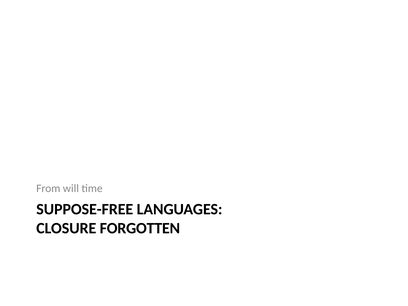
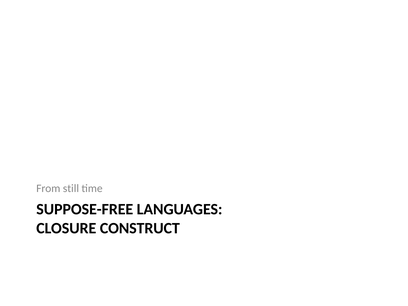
will: will -> still (71, 189)
FORGOTTEN: FORGOTTEN -> CONSTRUCT (140, 228)
